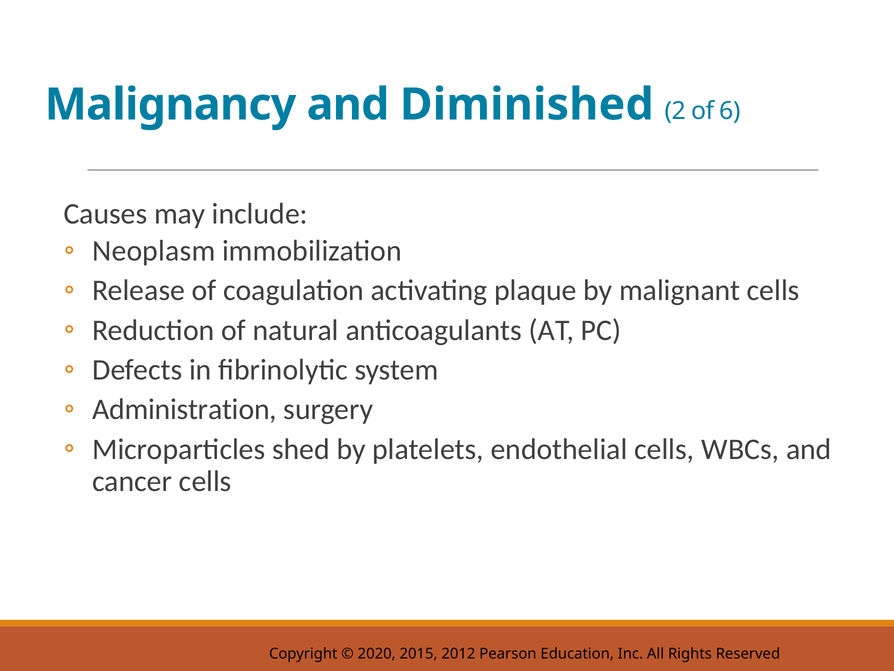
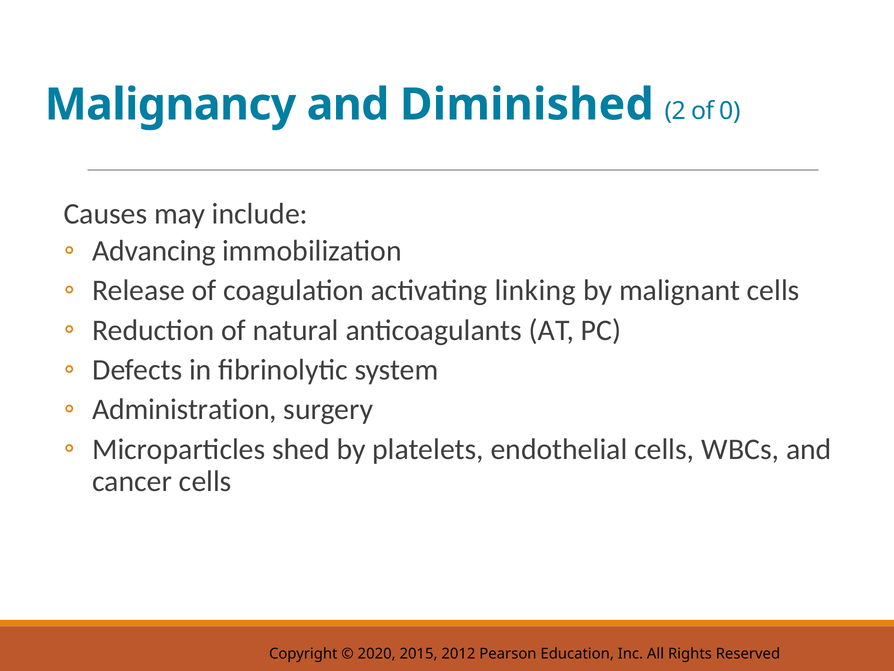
6: 6 -> 0 (730, 111)
Neoplasm: Neoplasm -> Advancing (154, 251)
plaque: plaque -> linking (535, 290)
